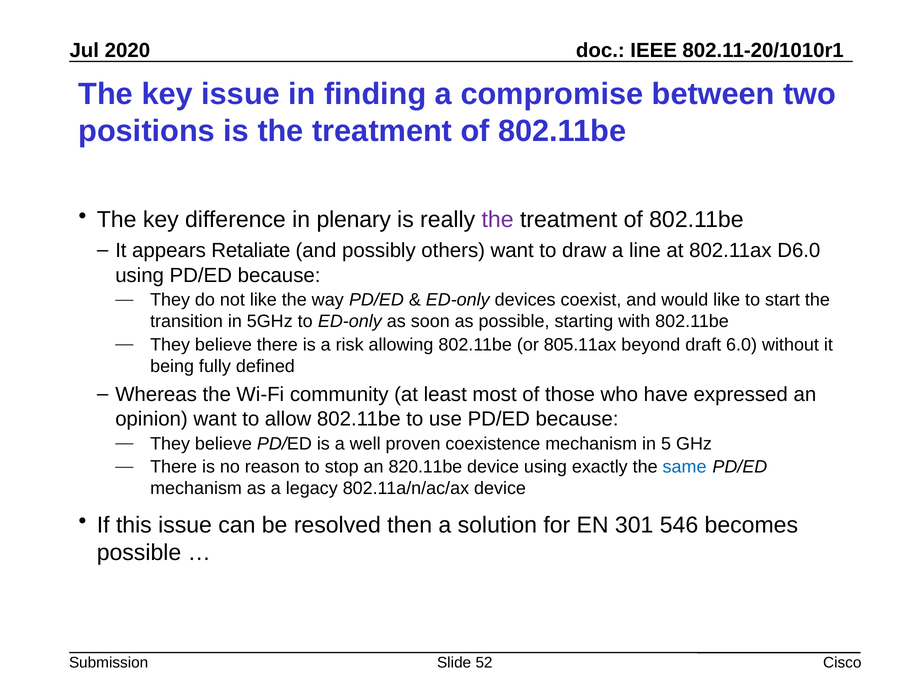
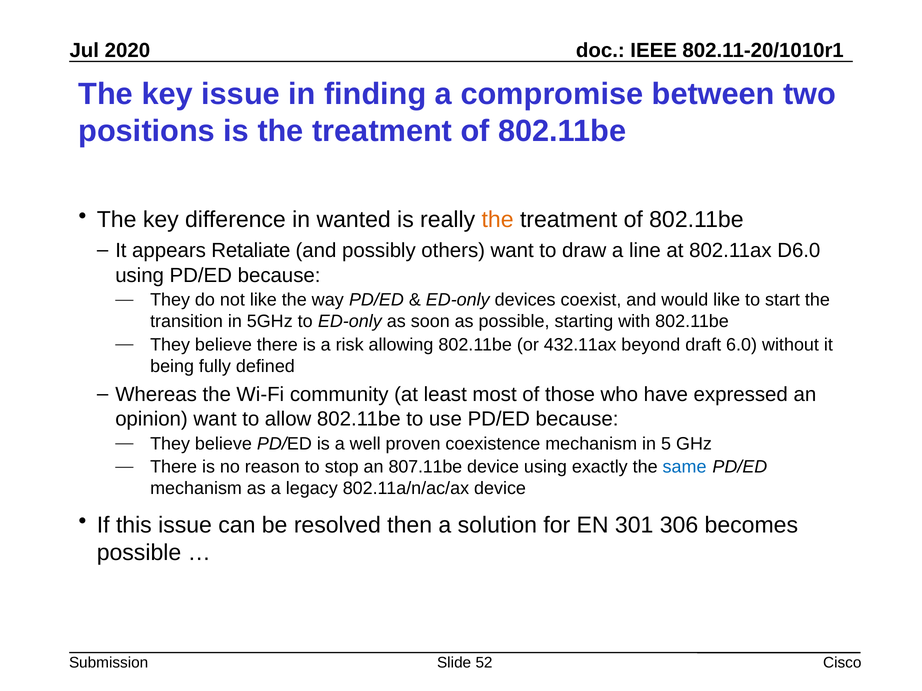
plenary: plenary -> wanted (354, 220)
the colour: purple -> orange (498, 220)
805.11ax: 805.11ax -> 432.11ax (580, 345)
820.11be: 820.11be -> 807.11be (425, 467)
546: 546 -> 306 (679, 525)
